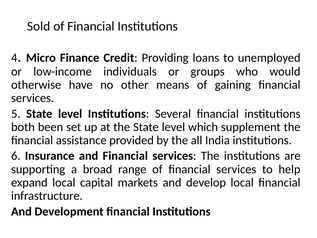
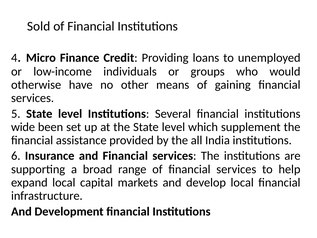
both: both -> wide (23, 127)
